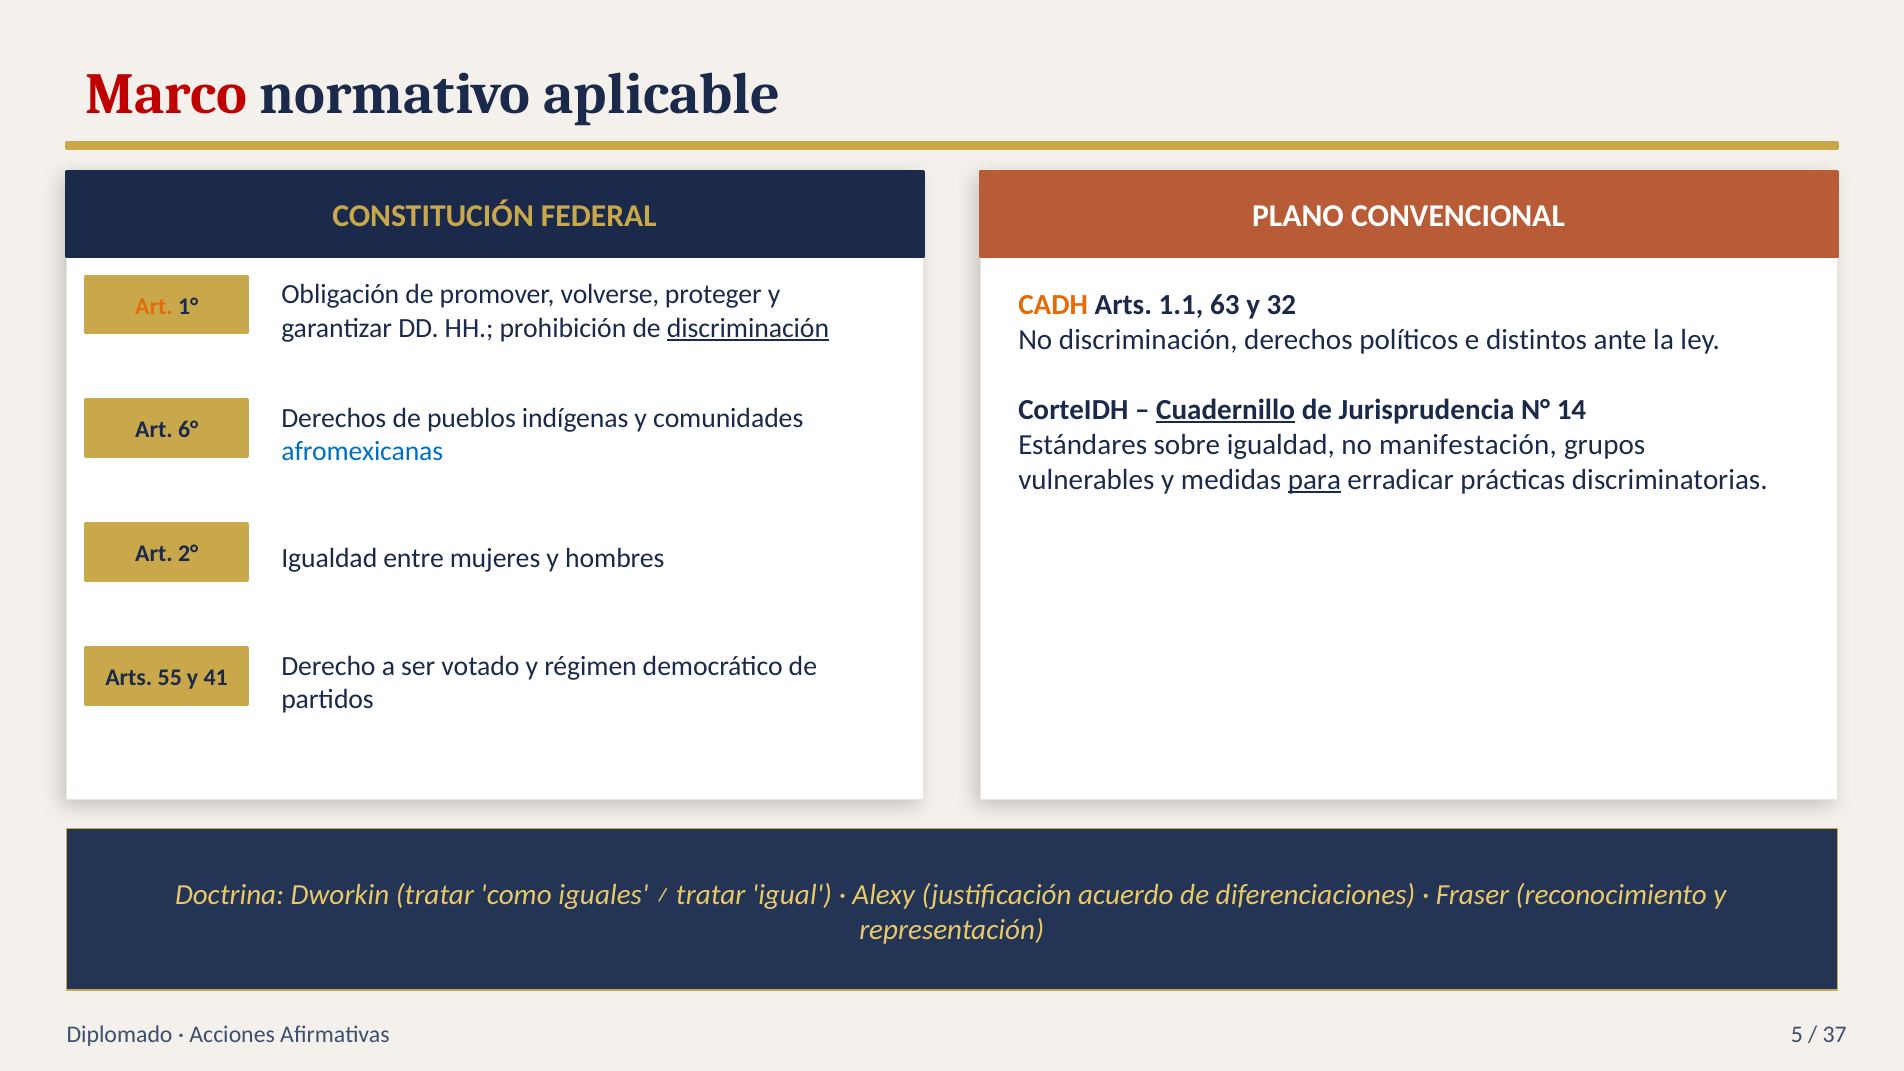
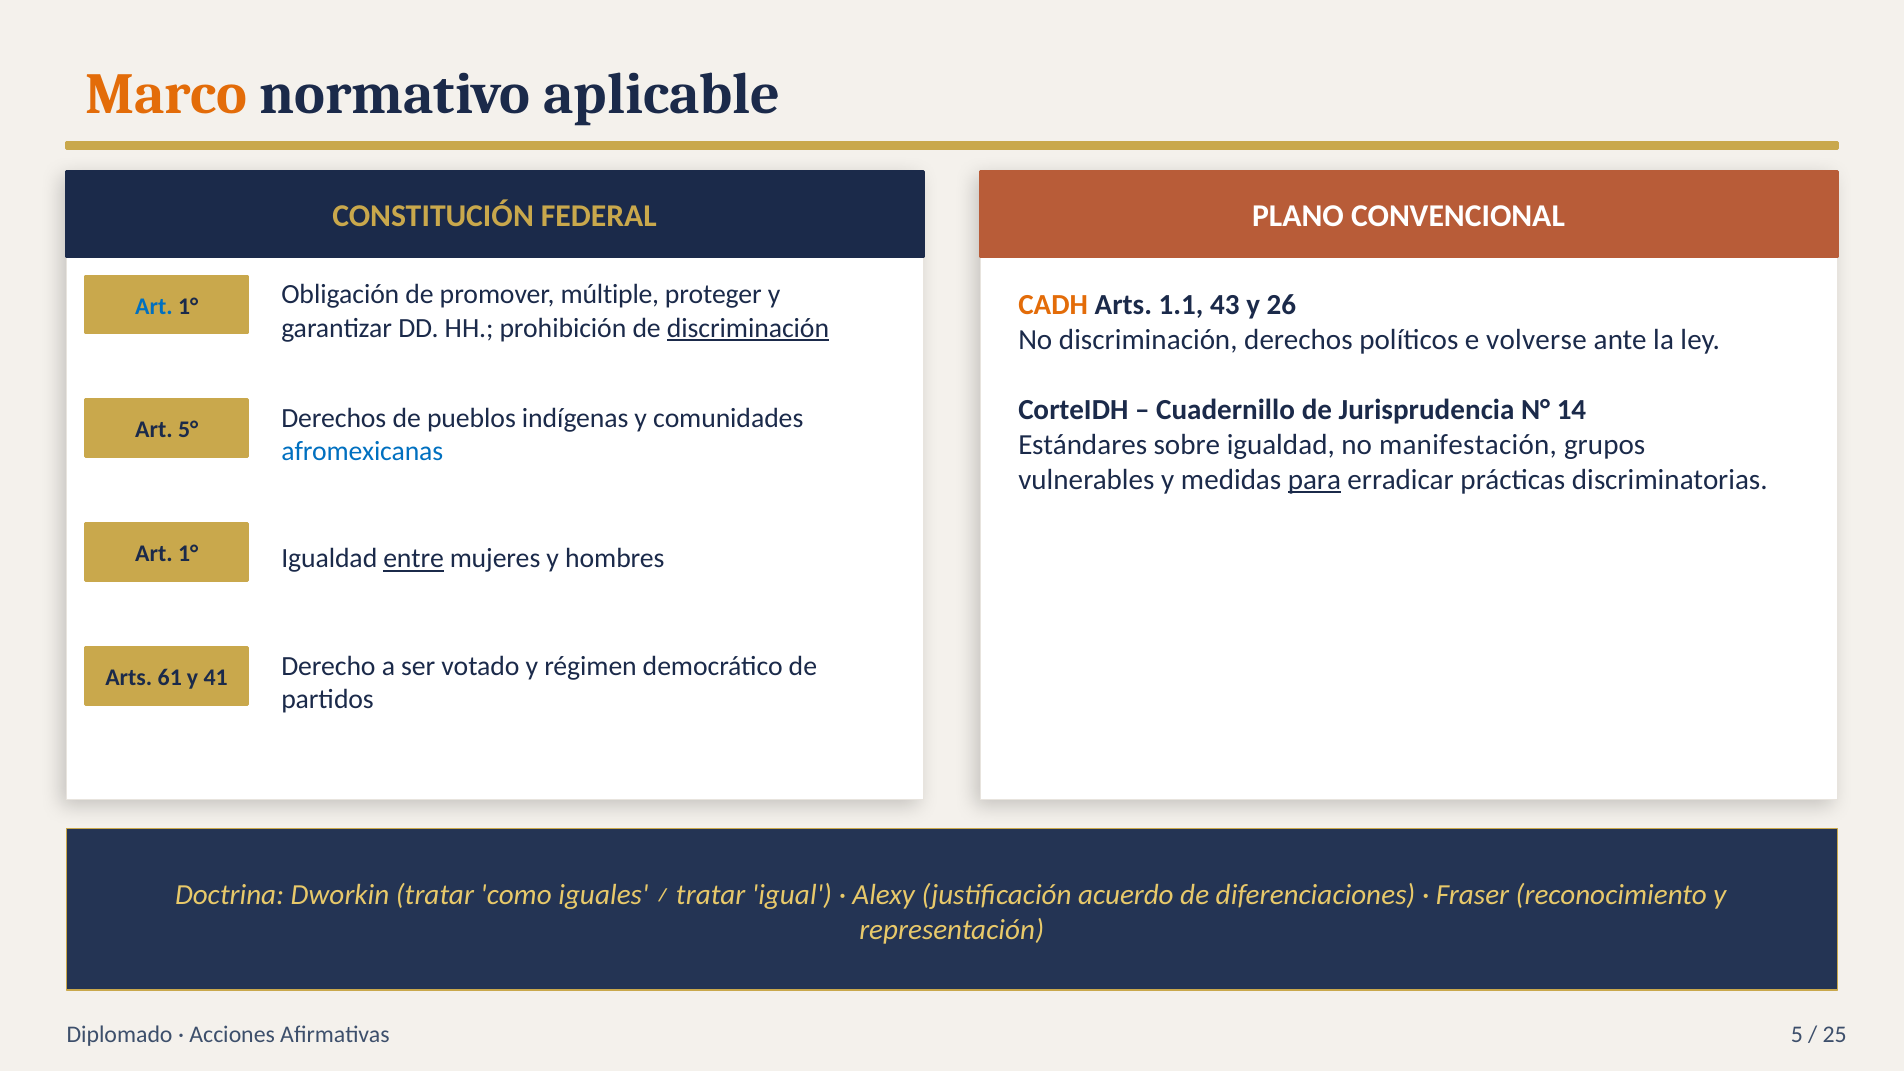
Marco colour: red -> orange (166, 95)
63: 63 -> 43 (1225, 305)
32: 32 -> 26 (1281, 305)
Art colour: orange -> blue (154, 306)
volverse: volverse -> múltiple (610, 295)
distintos: distintos -> volverse (1536, 340)
Cuadernillo underline: present -> none (1226, 410)
6°: 6° -> 5° (188, 430)
2°: 2° -> 1° (188, 554)
entre underline: none -> present (414, 559)
55: 55 -> 61 (170, 678)
37: 37 -> 25 (1835, 1035)
